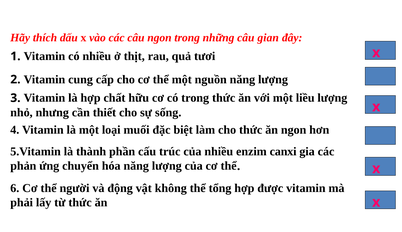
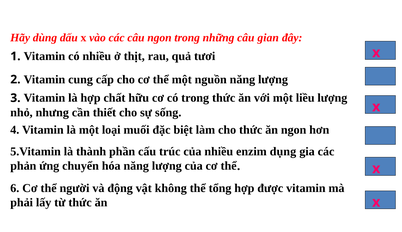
thích: thích -> dùng (45, 38)
canxi: canxi -> dụng (283, 152)
